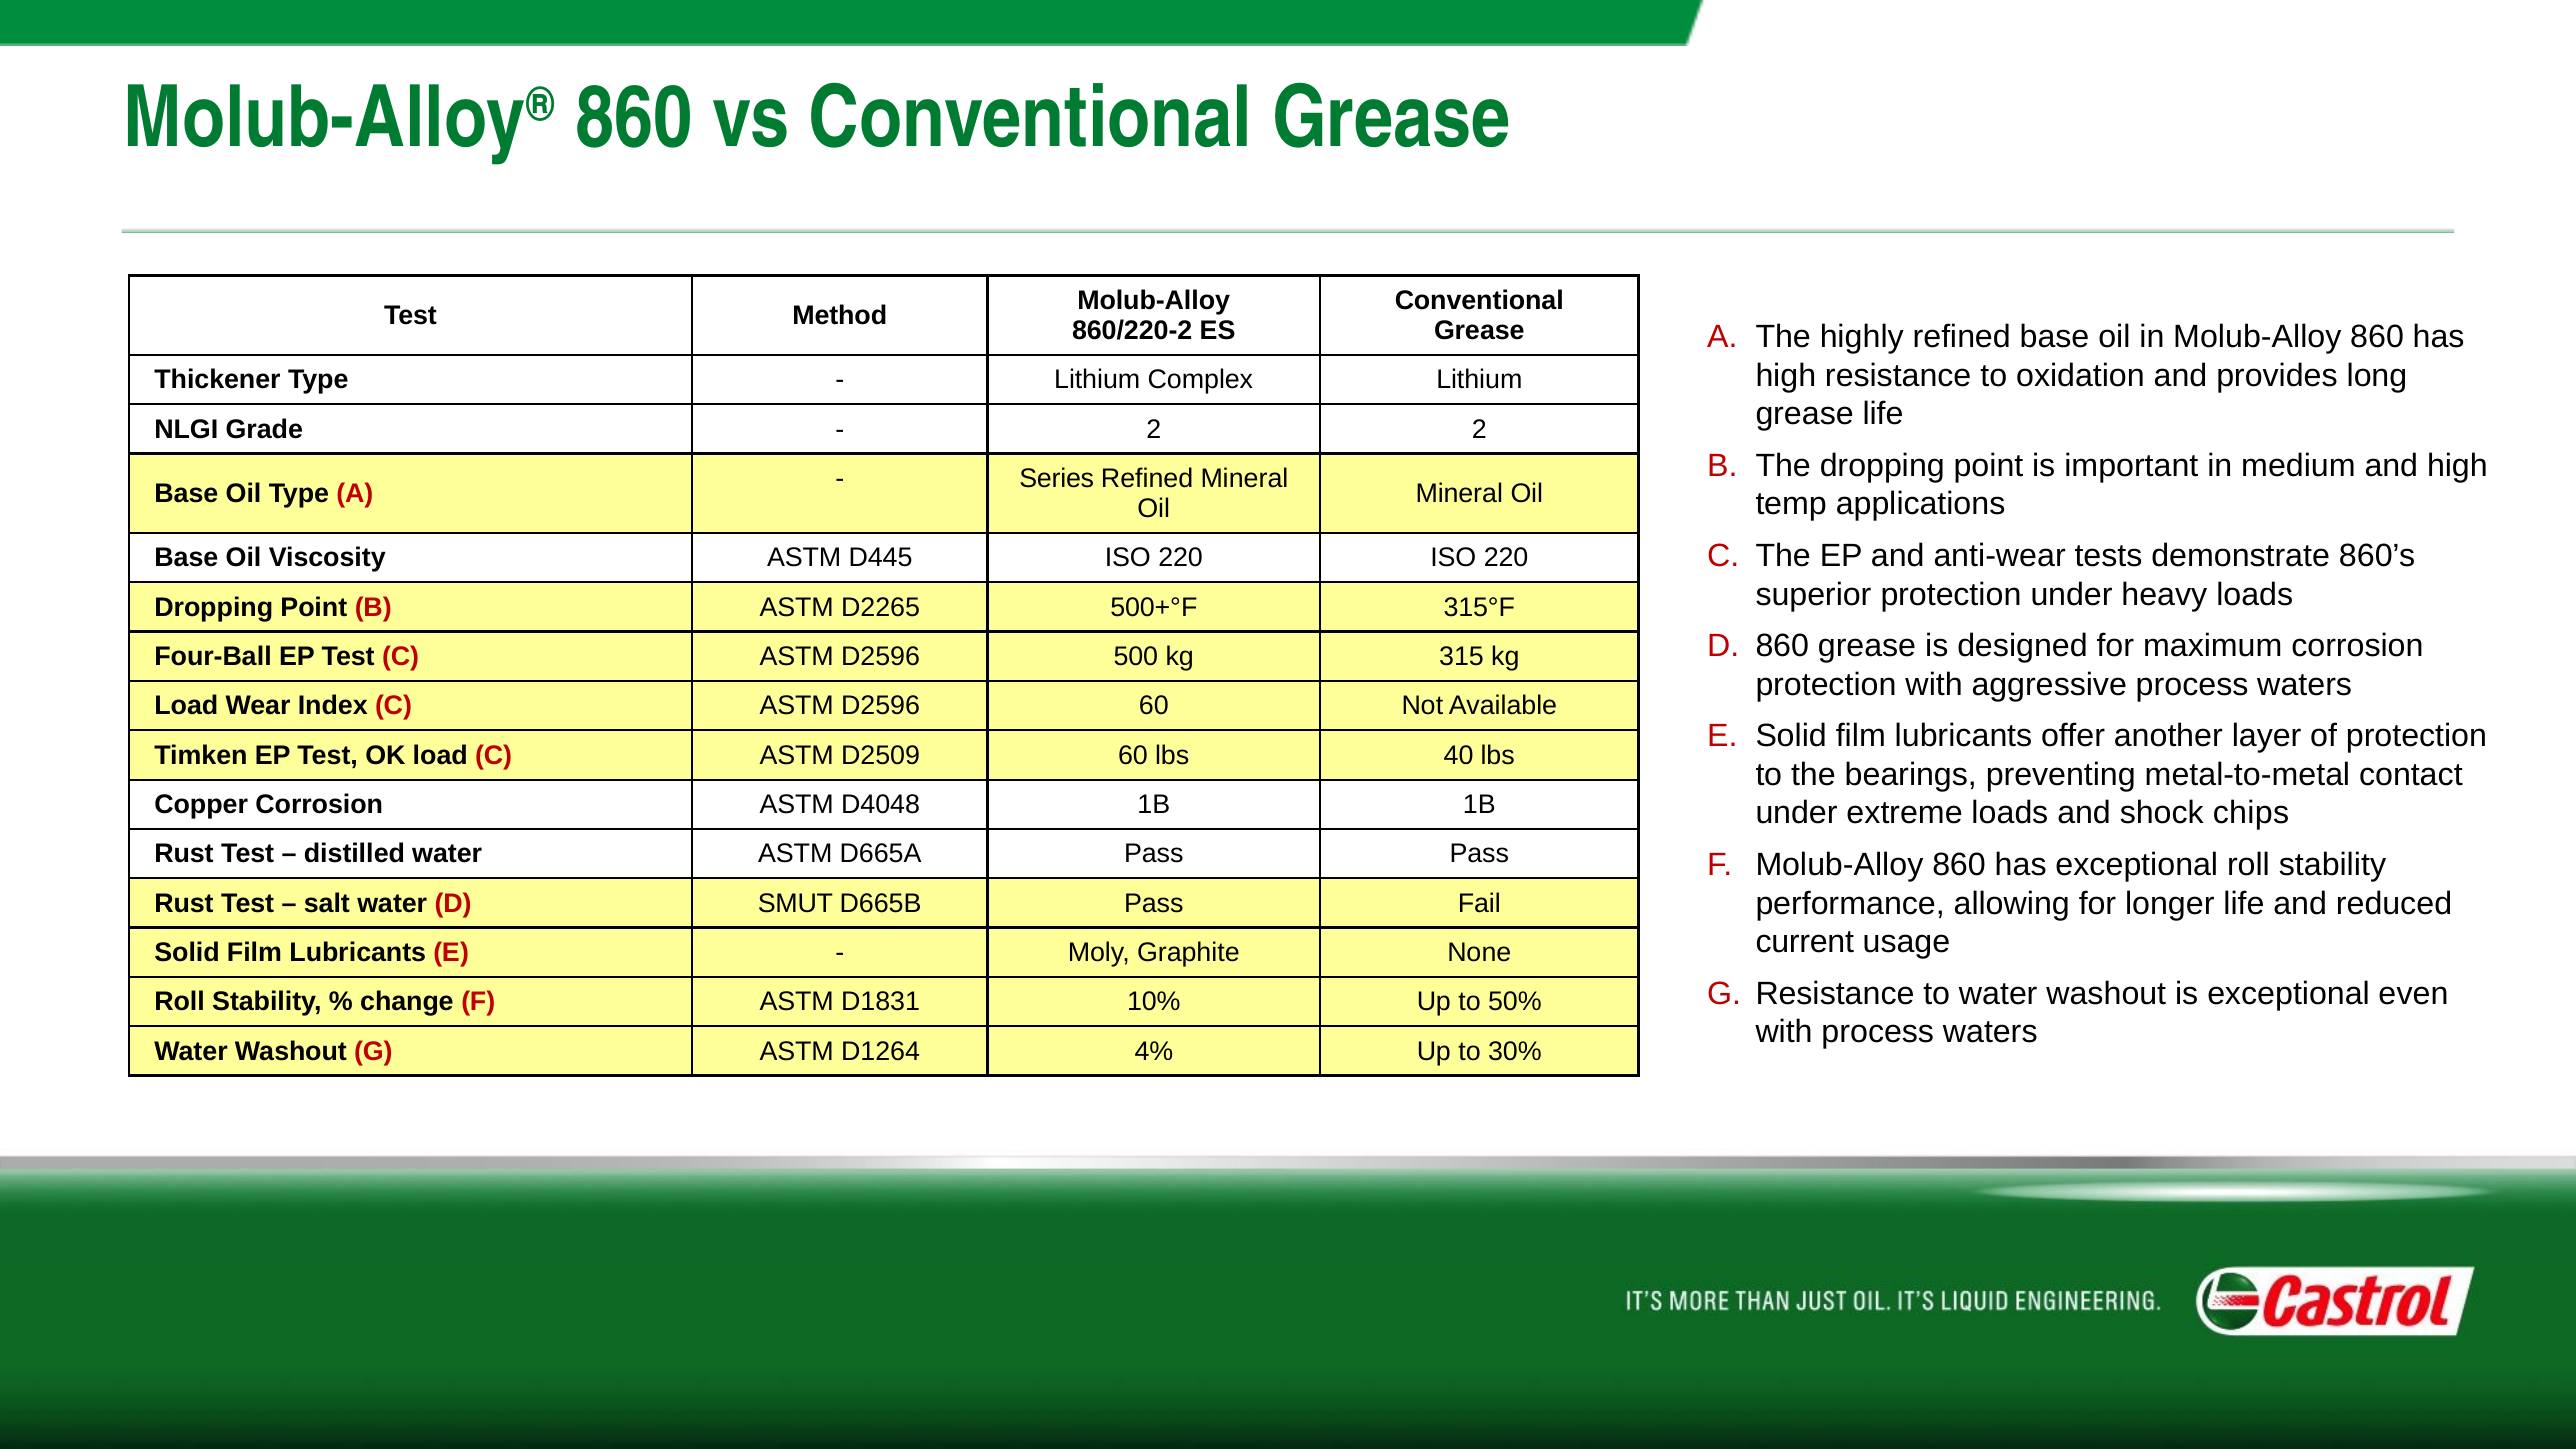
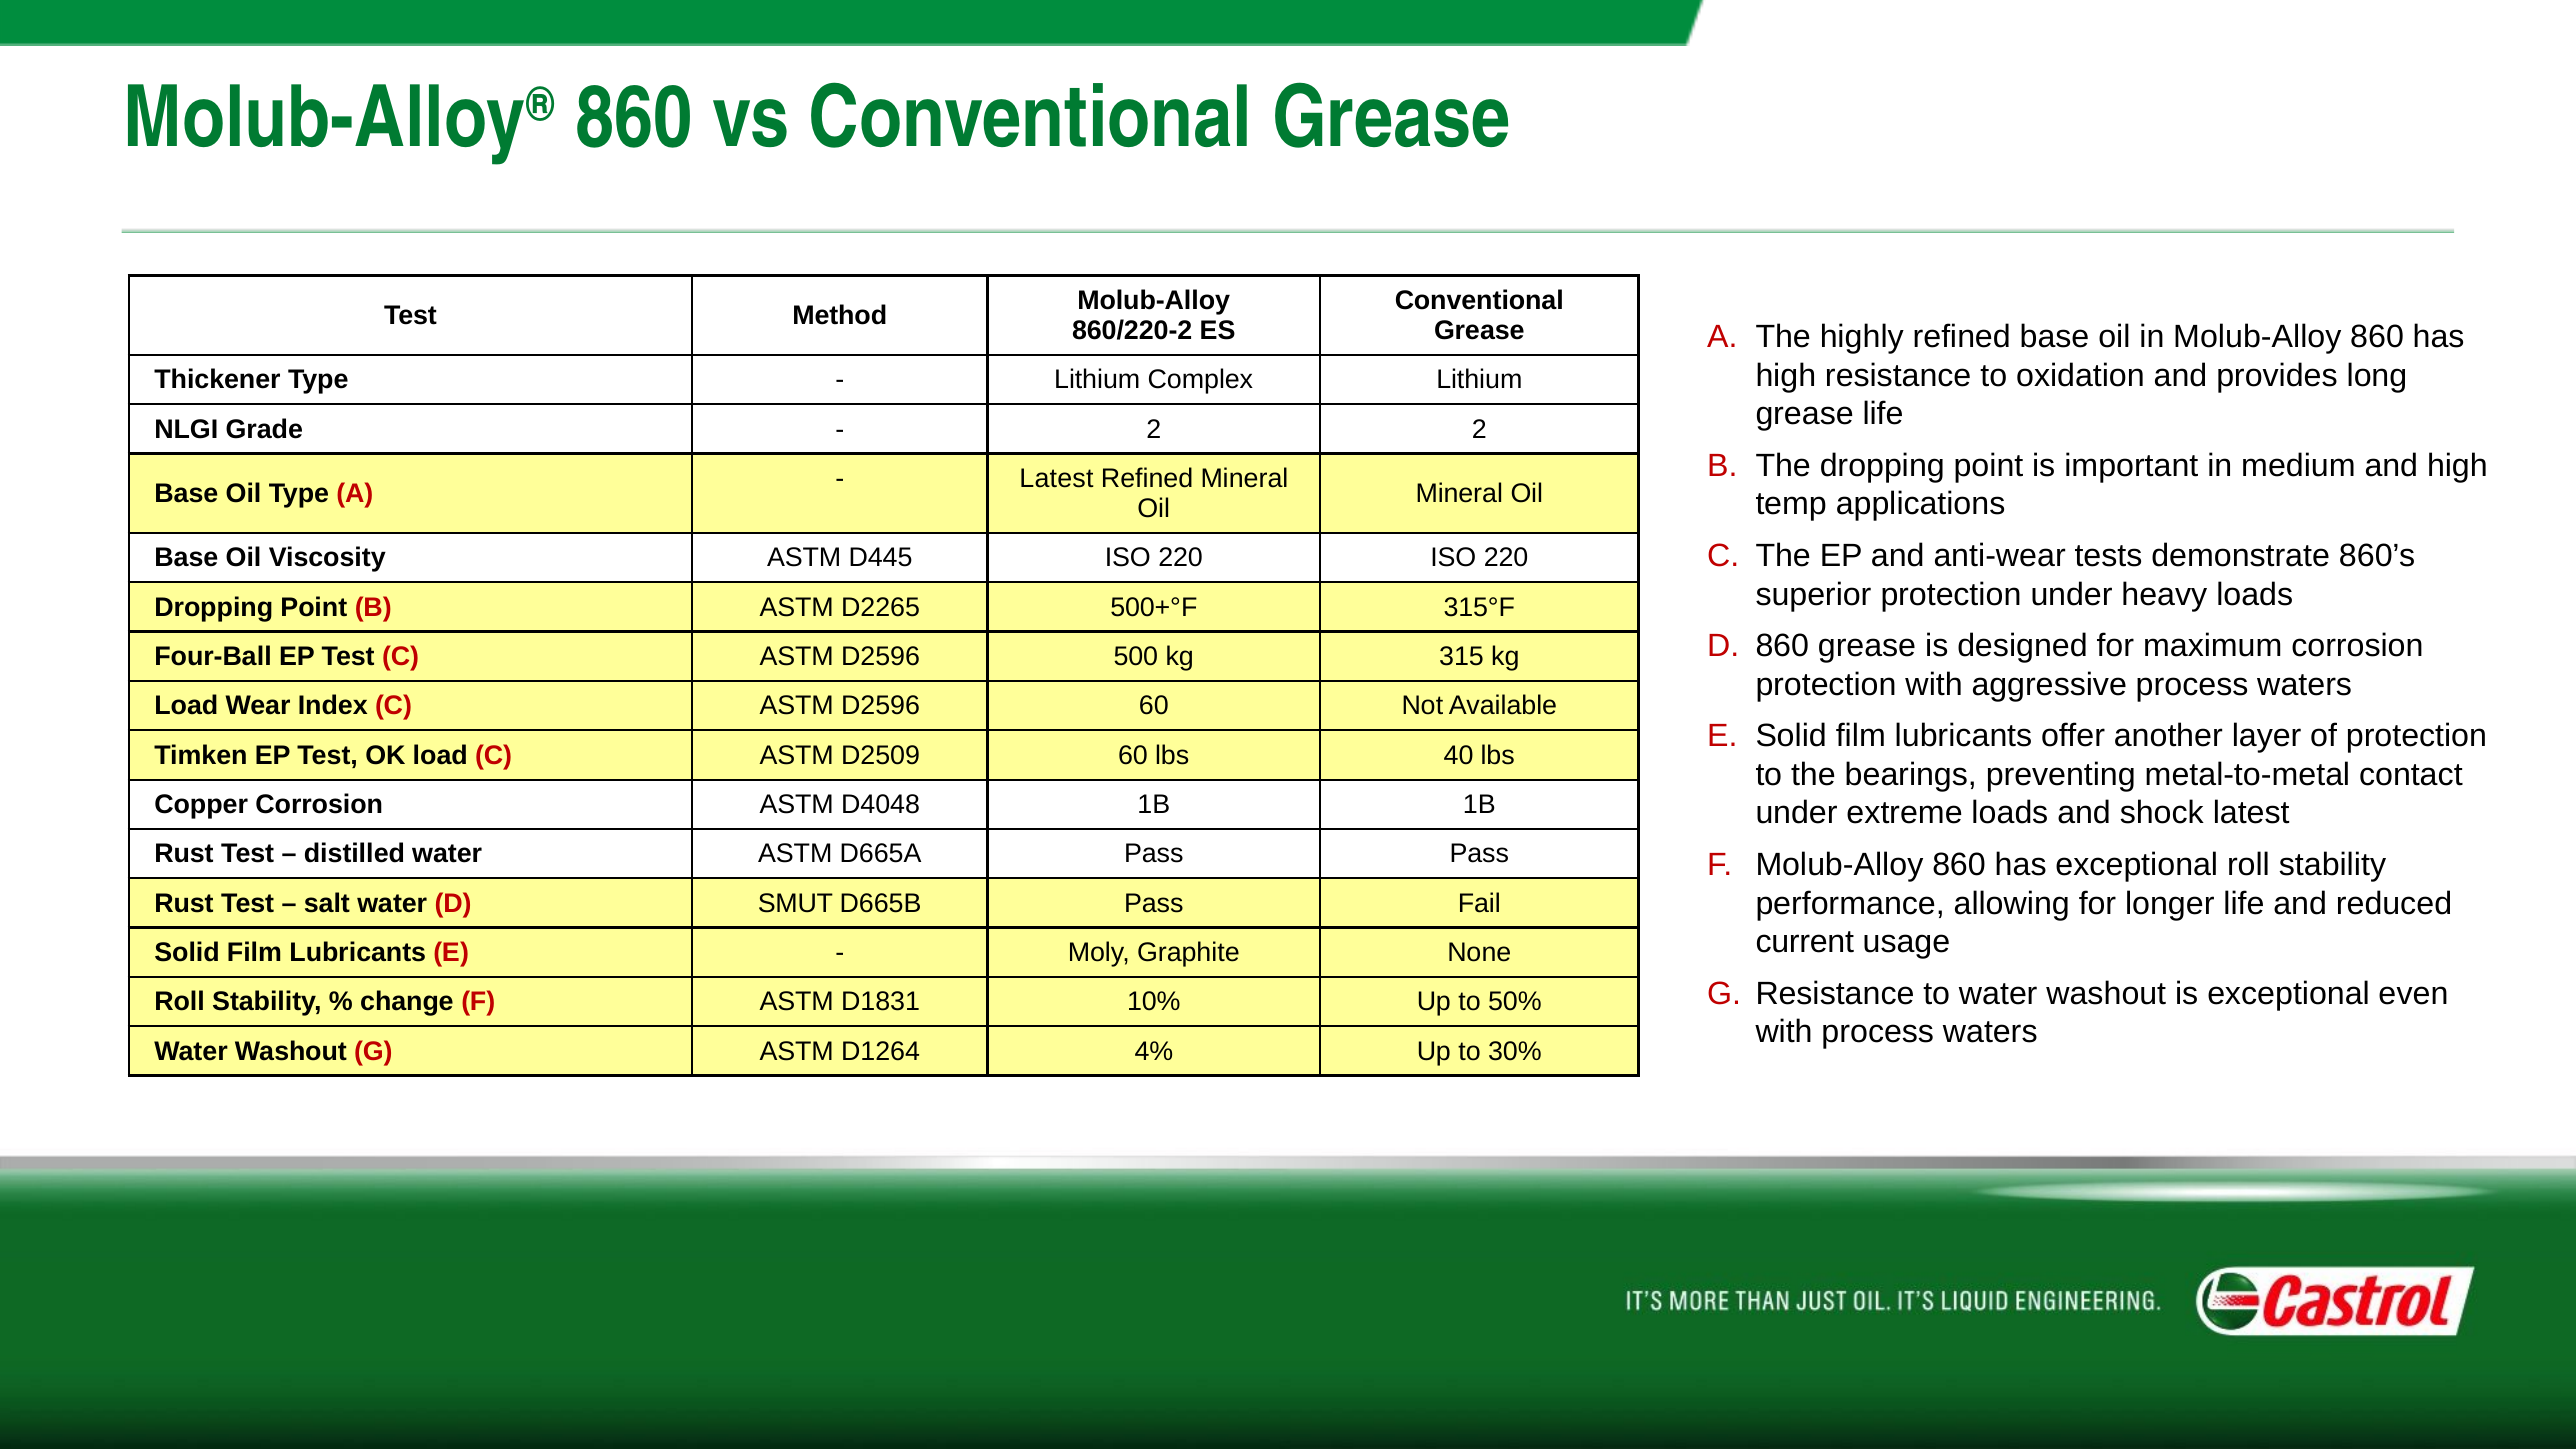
Series: Series -> Latest (1057, 479)
shock chips: chips -> latest (2251, 813)
